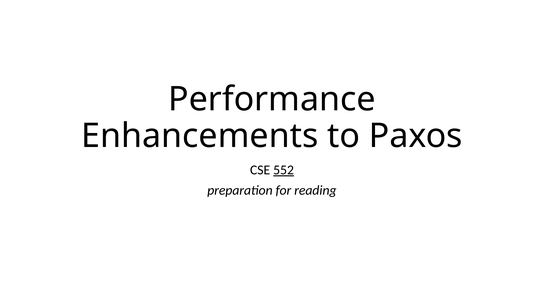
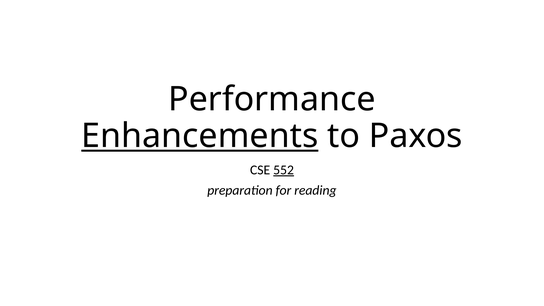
Enhancements underline: none -> present (200, 136)
